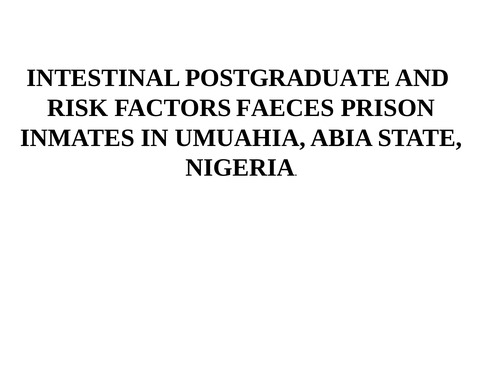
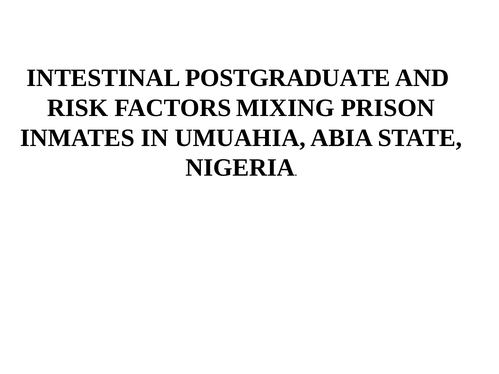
FAECES: FAECES -> MIXING (285, 108)
